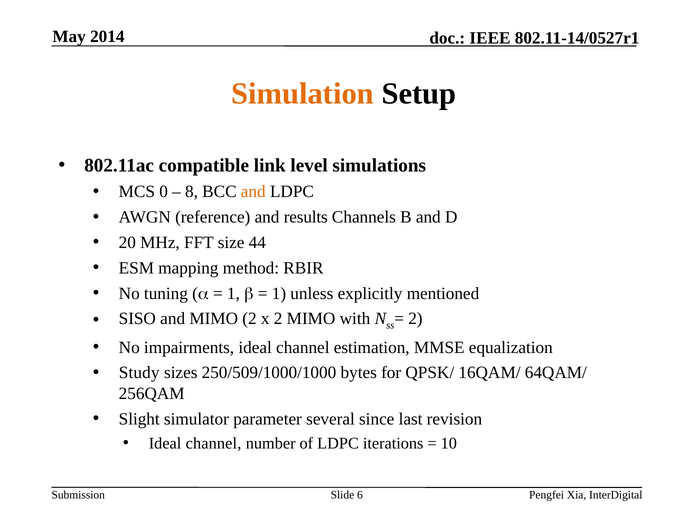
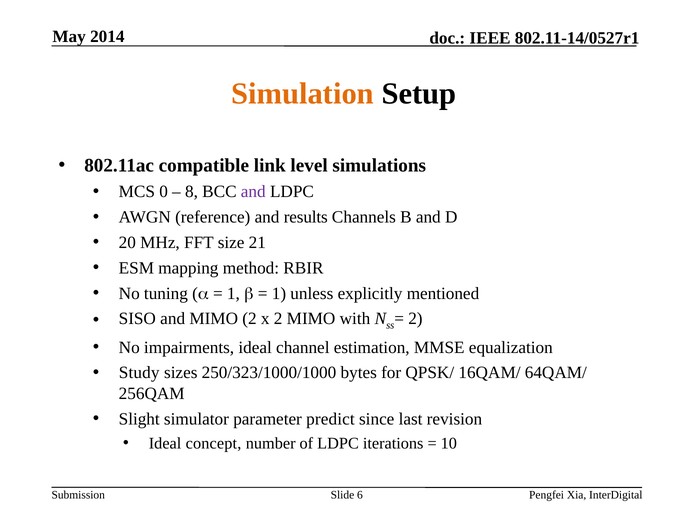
and colour: orange -> purple (253, 192)
44: 44 -> 21 (257, 243)
250/509/1000/1000: 250/509/1000/1000 -> 250/323/1000/1000 (269, 373)
several: several -> predict (330, 419)
channel: channel -> concept (213, 443)
